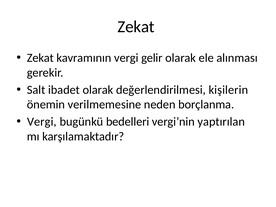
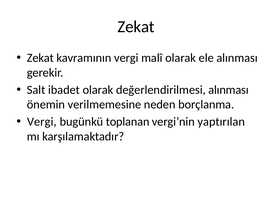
gelir: gelir -> malî (152, 58)
değerlendirilmesi kişilerin: kişilerin -> alınması (229, 90)
bedelleri: bedelleri -> toplanan (128, 122)
